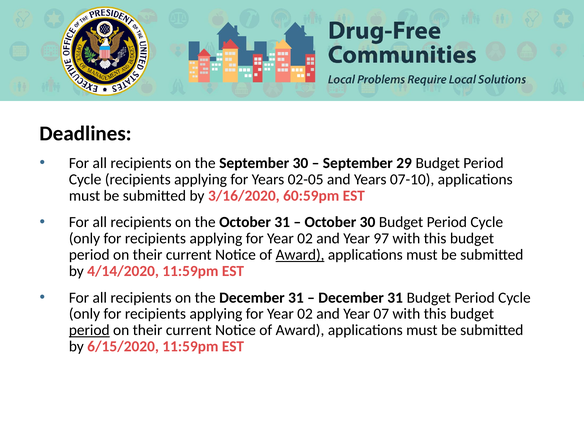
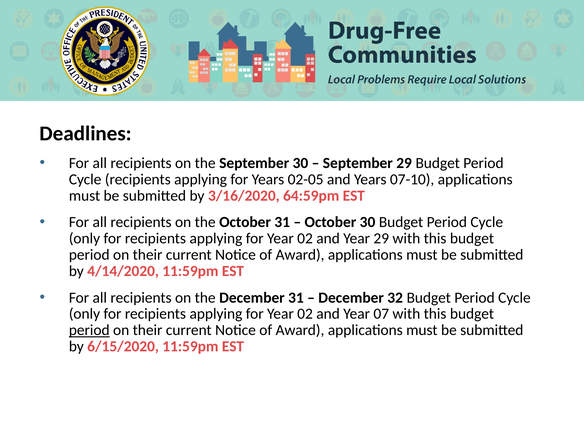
60:59pm: 60:59pm -> 64:59pm (311, 196)
Year 97: 97 -> 29 (381, 238)
Award underline: present -> none (300, 255)
31: 31 -> 32 (395, 298)
